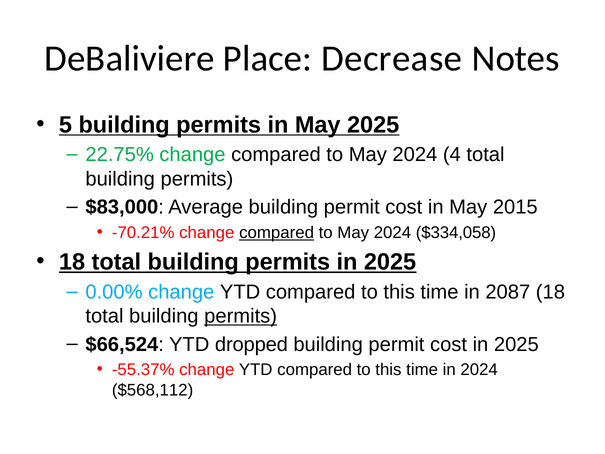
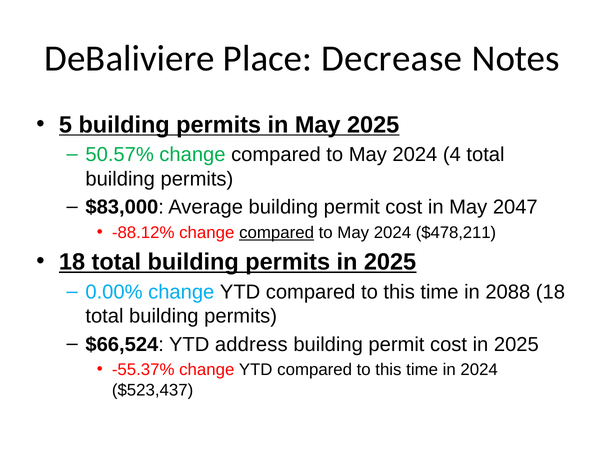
22.75%: 22.75% -> 50.57% (120, 155)
2015: 2015 -> 2047 (515, 207)
-70.21%: -70.21% -> -88.12% (143, 232)
$334,058: $334,058 -> $478,211 (456, 232)
2087: 2087 -> 2088 (508, 292)
permits underline: present -> none (241, 316)
dropped: dropped -> address (251, 344)
$568,112: $568,112 -> $523,437 (153, 390)
